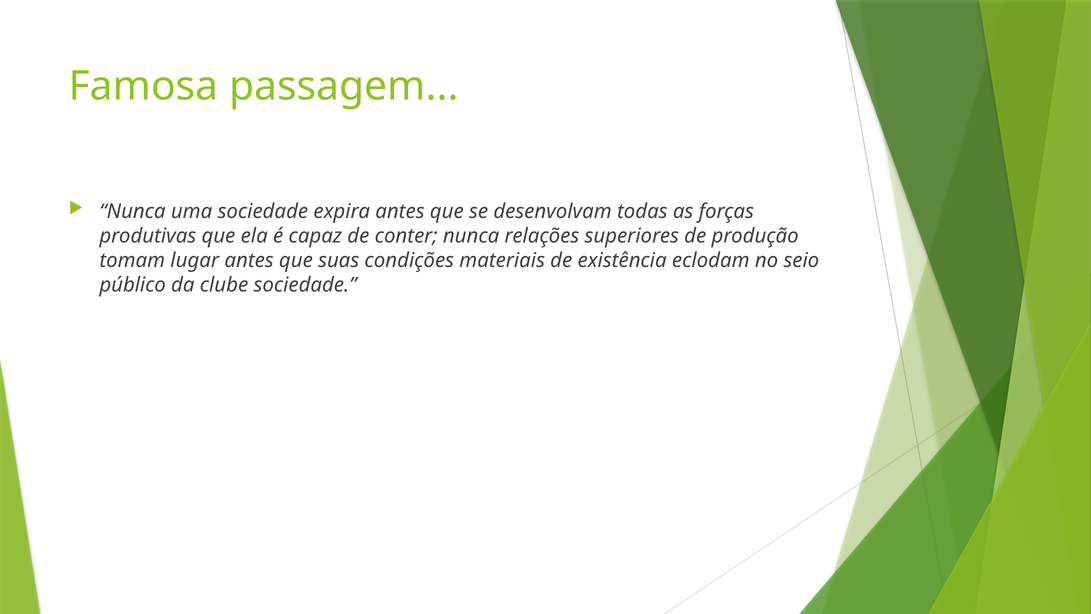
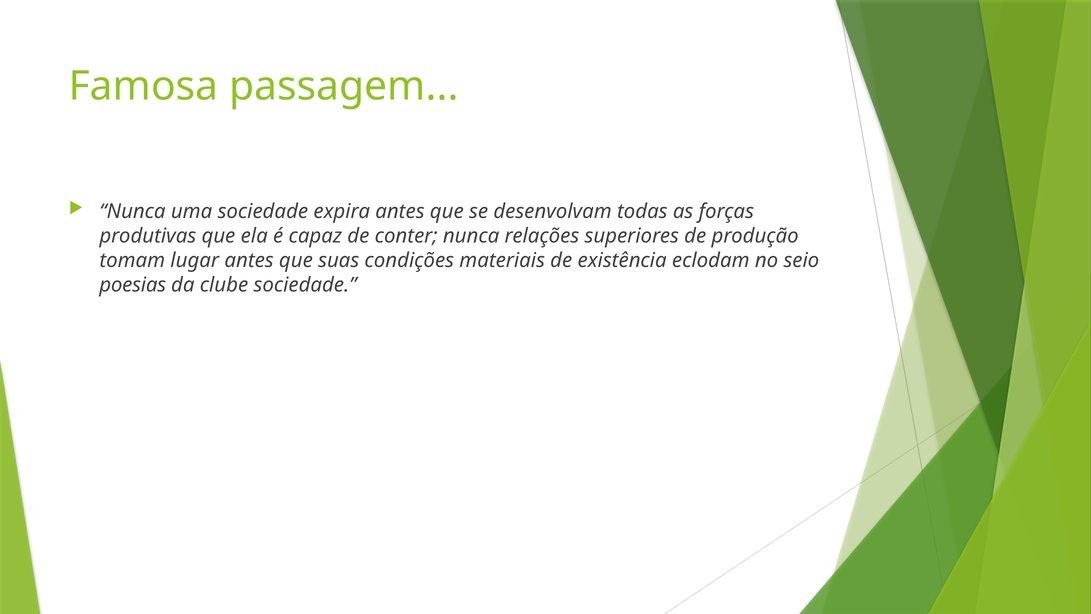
público: público -> poesias (133, 285)
